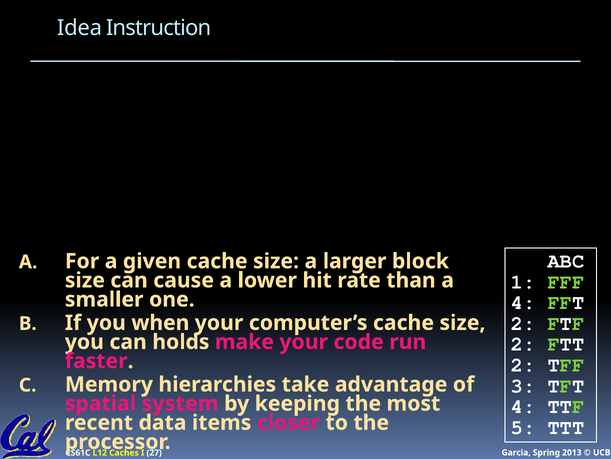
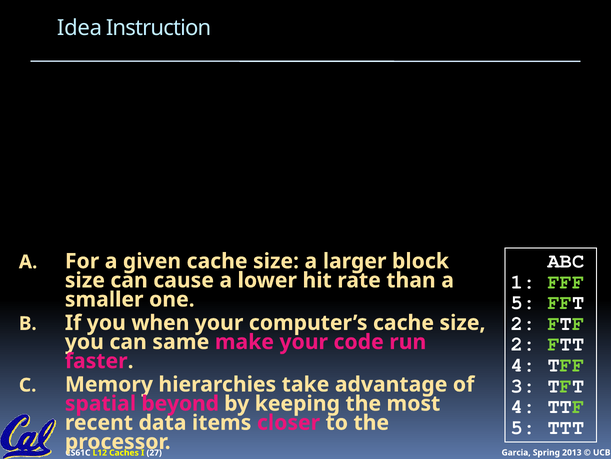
4: 4 -> 5 (523, 302)
holds: holds -> same (181, 341)
2: 2 -> 4 (523, 364)
system: system -> beyond (180, 403)
